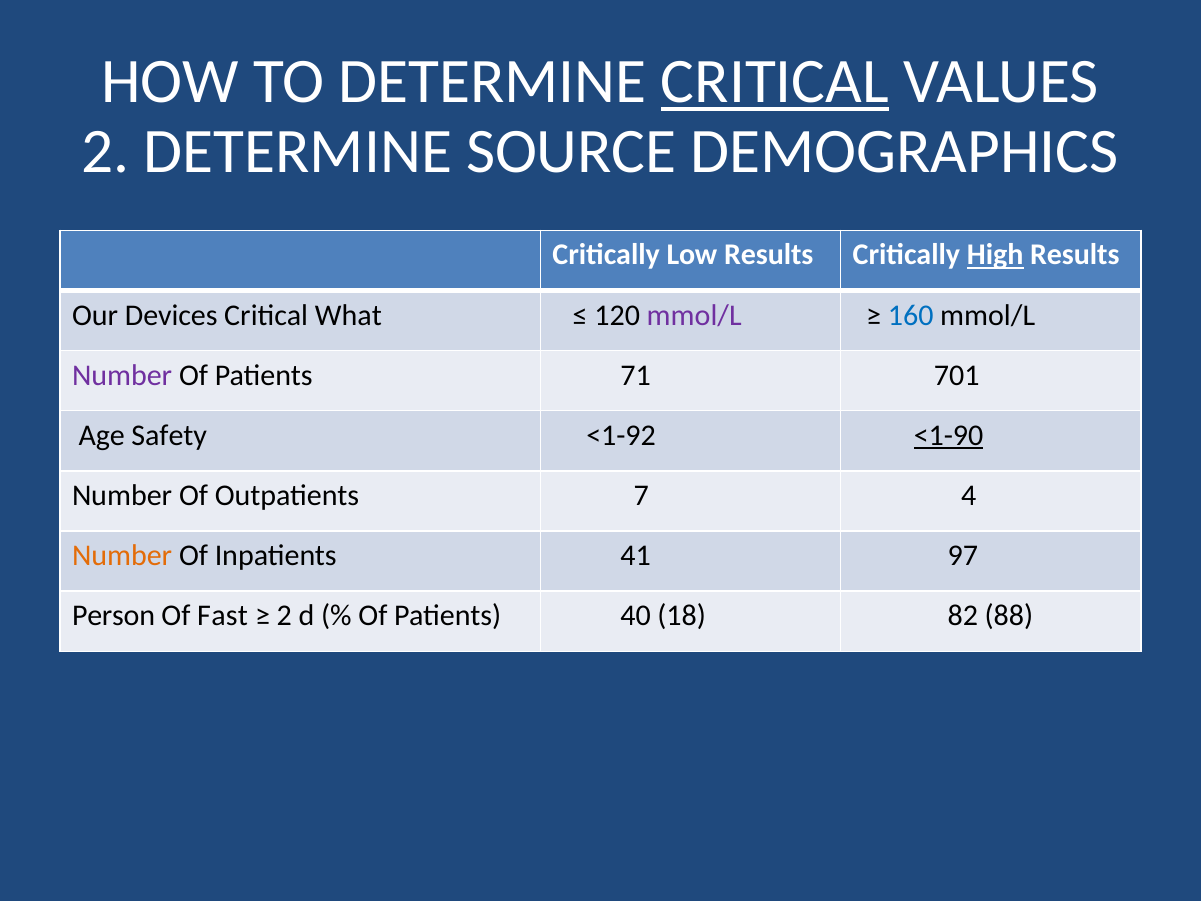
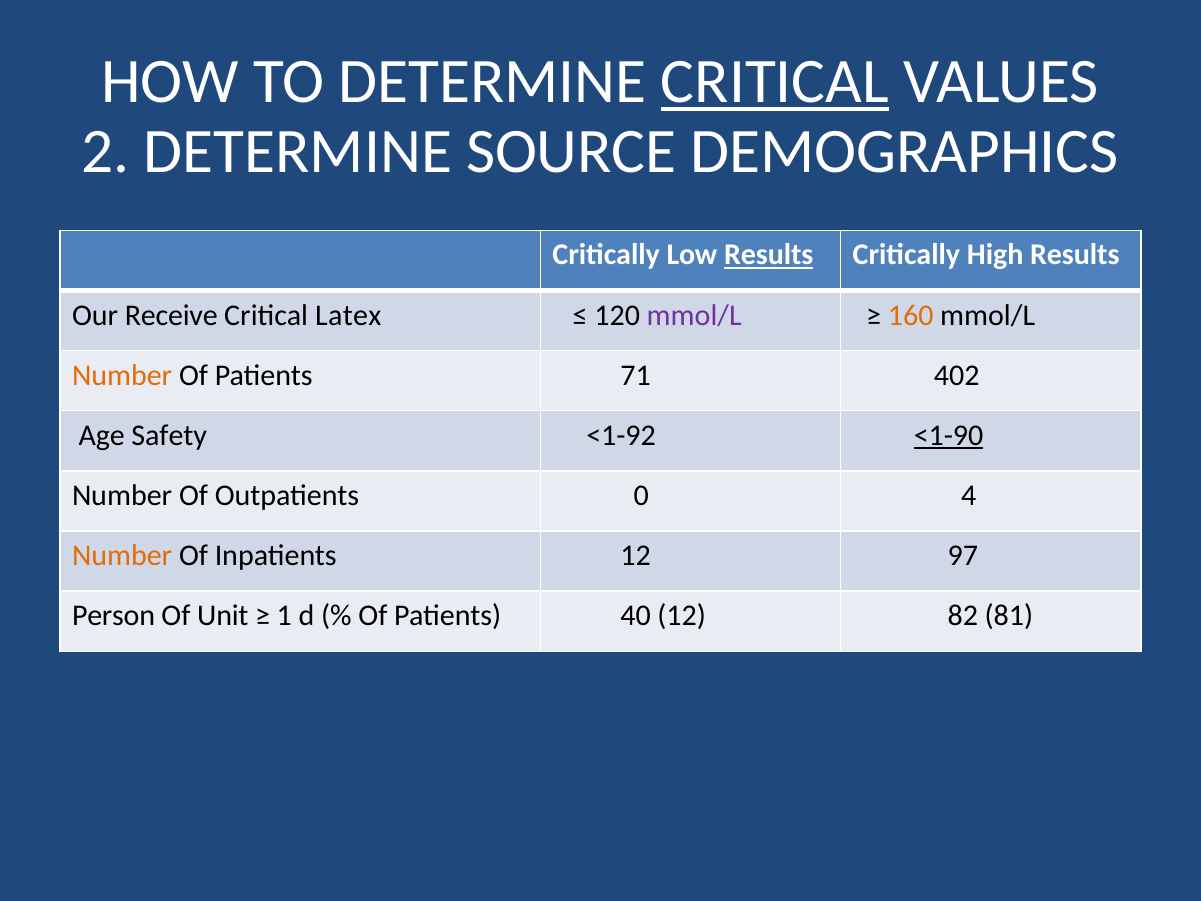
Results underline: none -> present (769, 255)
High underline: present -> none (995, 255)
Devices: Devices -> Receive (171, 315)
What: What -> Latex (348, 315)
160 colour: blue -> orange (911, 315)
Number colour: purple -> orange (122, 375)
701: 701 -> 402 (957, 375)
7: 7 -> 0 (641, 495)
Inpatients 41: 41 -> 12 (636, 556)
Fast: Fast -> Unit (223, 616)
2: 2 -> 1 (284, 616)
40 18: 18 -> 12 (682, 616)
88: 88 -> 81 (1009, 616)
